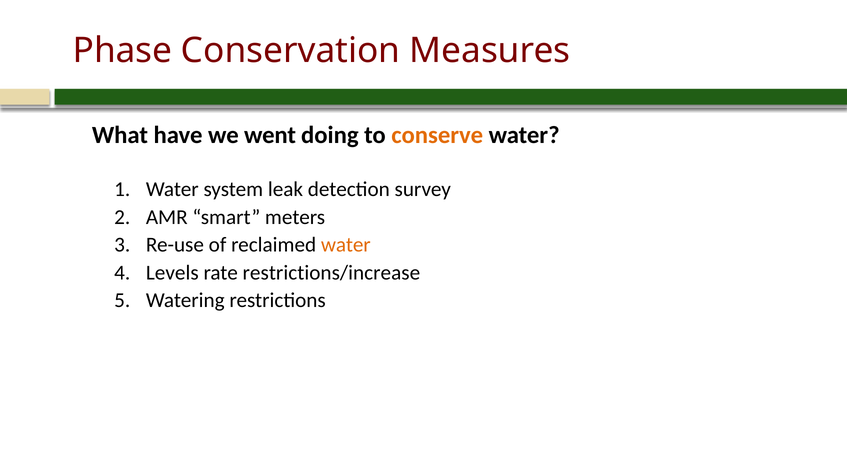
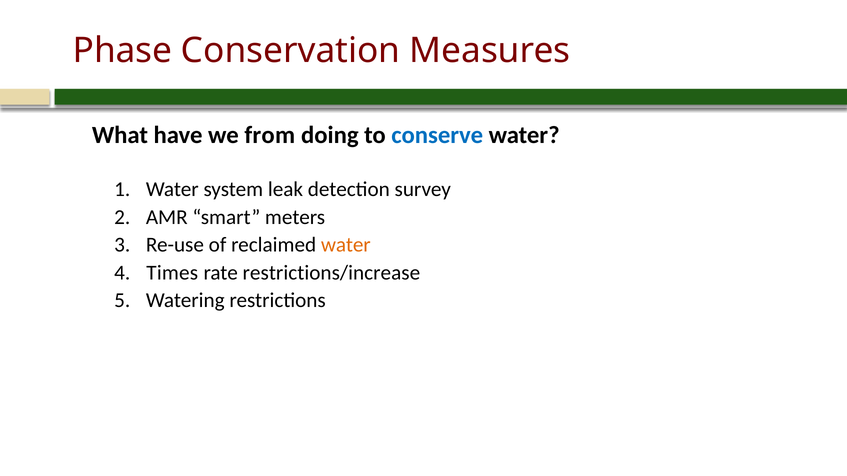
went: went -> from (270, 135)
conserve colour: orange -> blue (437, 135)
Levels: Levels -> Times (172, 273)
